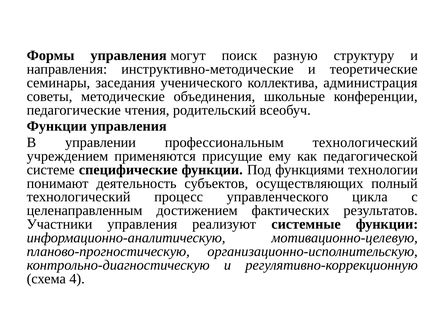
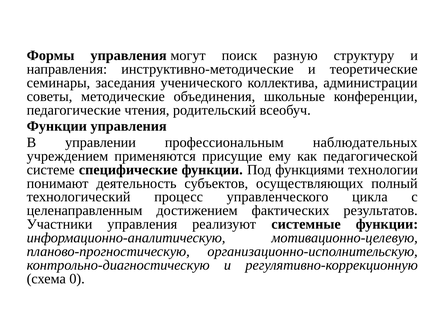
администрация: администрация -> администрации (370, 83)
профессиональным технологический: технологический -> наблюдательных (365, 142)
4: 4 -> 0 (77, 279)
